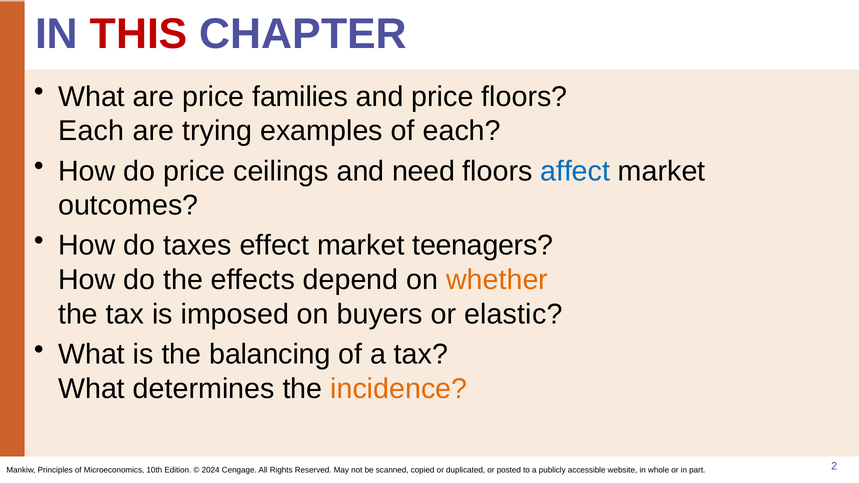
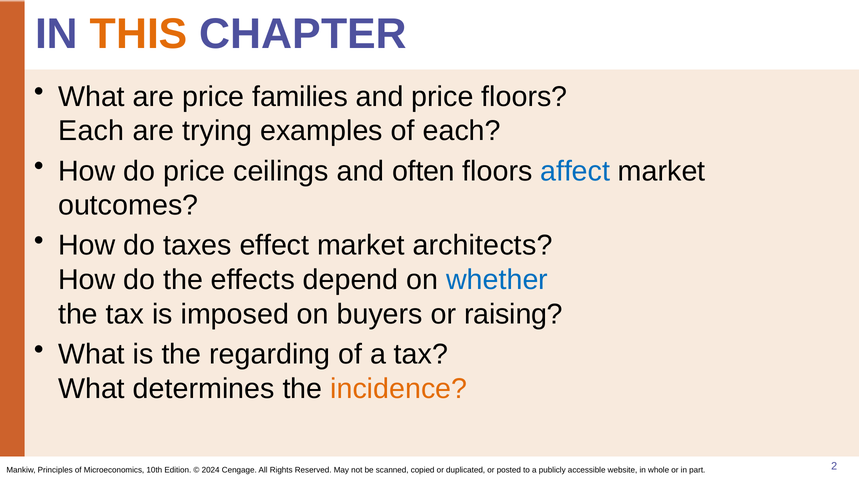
THIS colour: red -> orange (139, 34)
need: need -> often (424, 171)
teenagers: teenagers -> architects (482, 246)
whether colour: orange -> blue (497, 280)
elastic: elastic -> raising (513, 314)
balancing: balancing -> regarding (270, 354)
